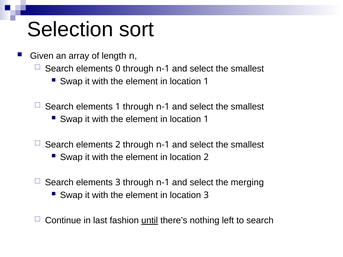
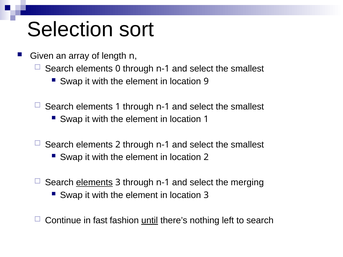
1: 1 -> 9 (206, 81)
elements underline: none -> present (94, 183)
last: last -> fast (100, 221)
